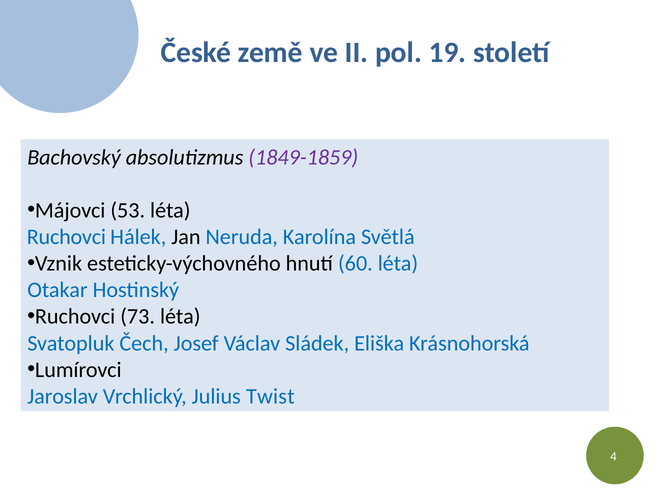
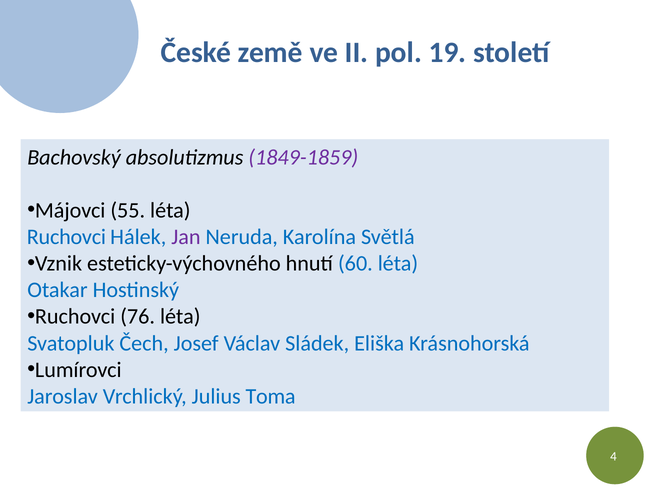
53: 53 -> 55 (128, 210)
Jan colour: black -> purple (186, 237)
73: 73 -> 76 (138, 317)
Twist: Twist -> Toma (271, 396)
